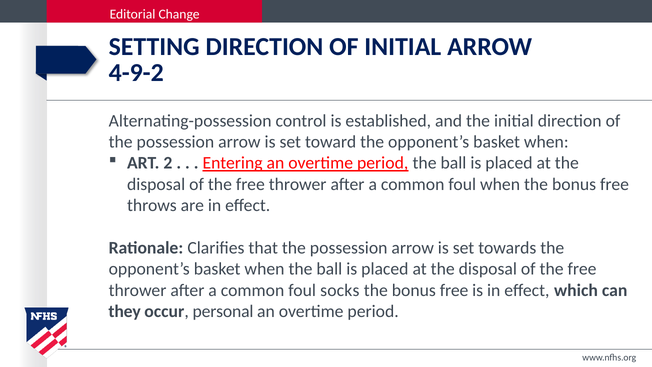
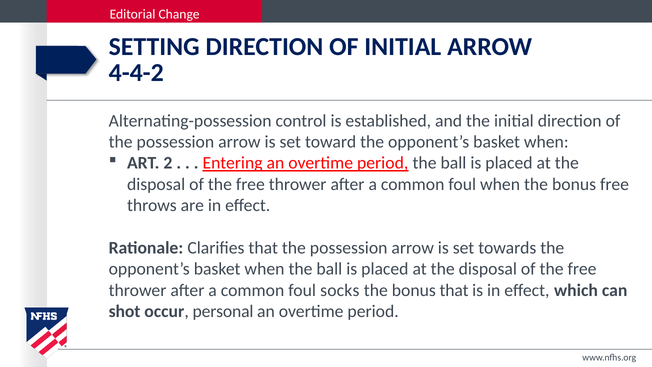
4-9-2: 4-9-2 -> 4-4-2 (136, 72)
free: free -> that (454, 290)
they: they -> shot (125, 311)
